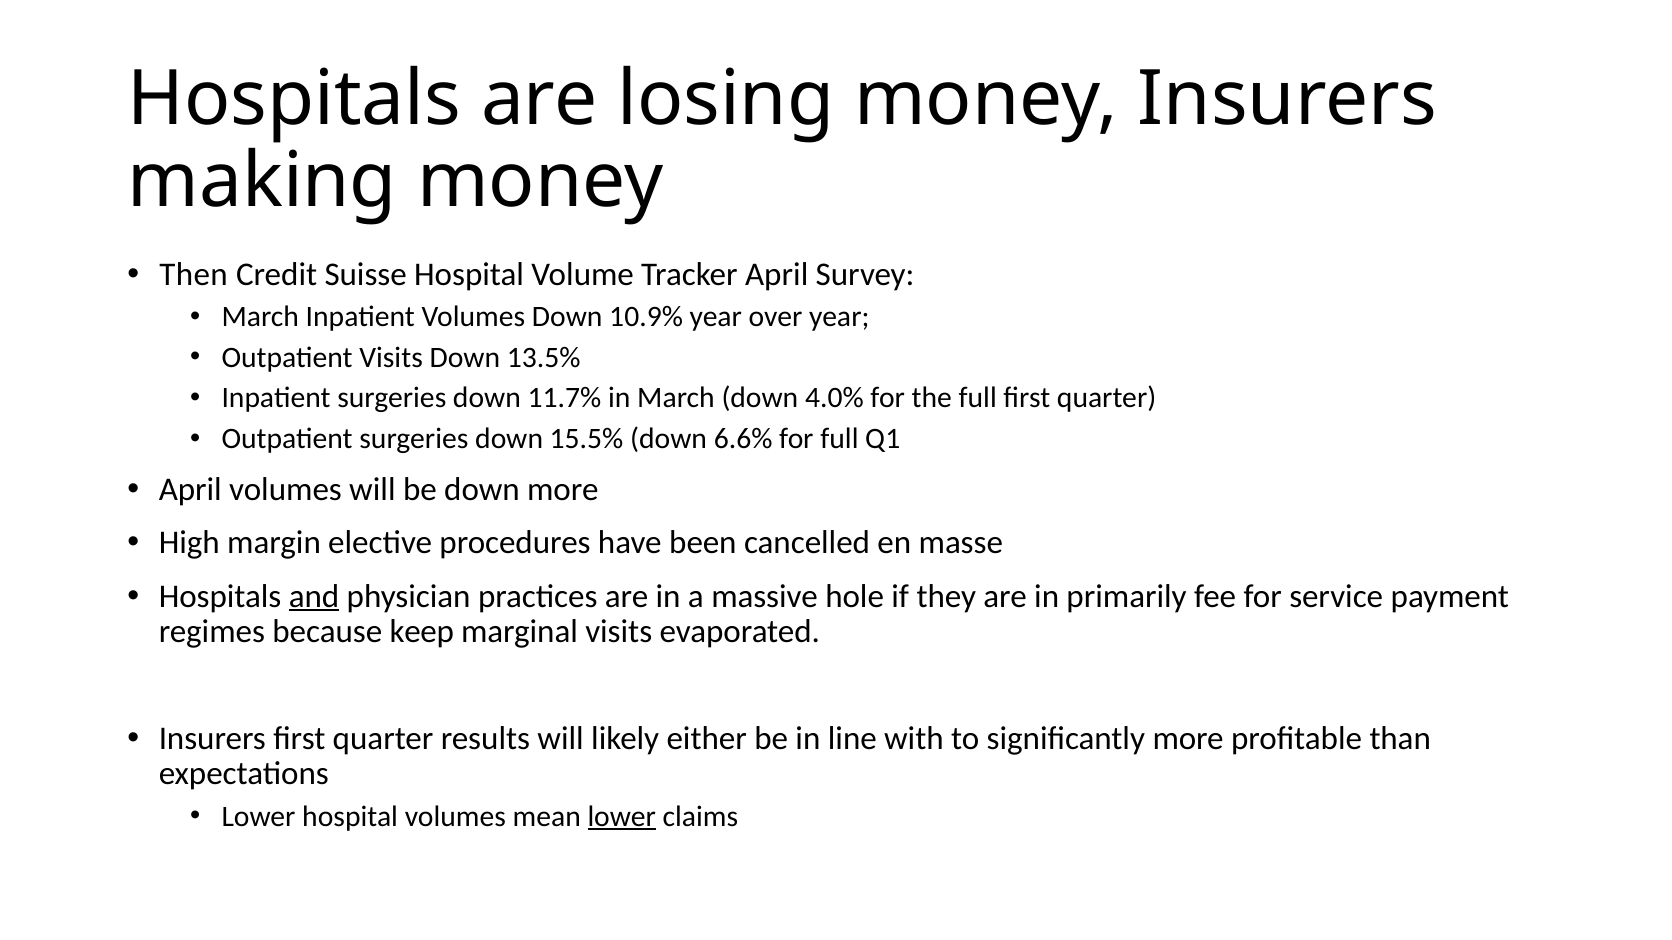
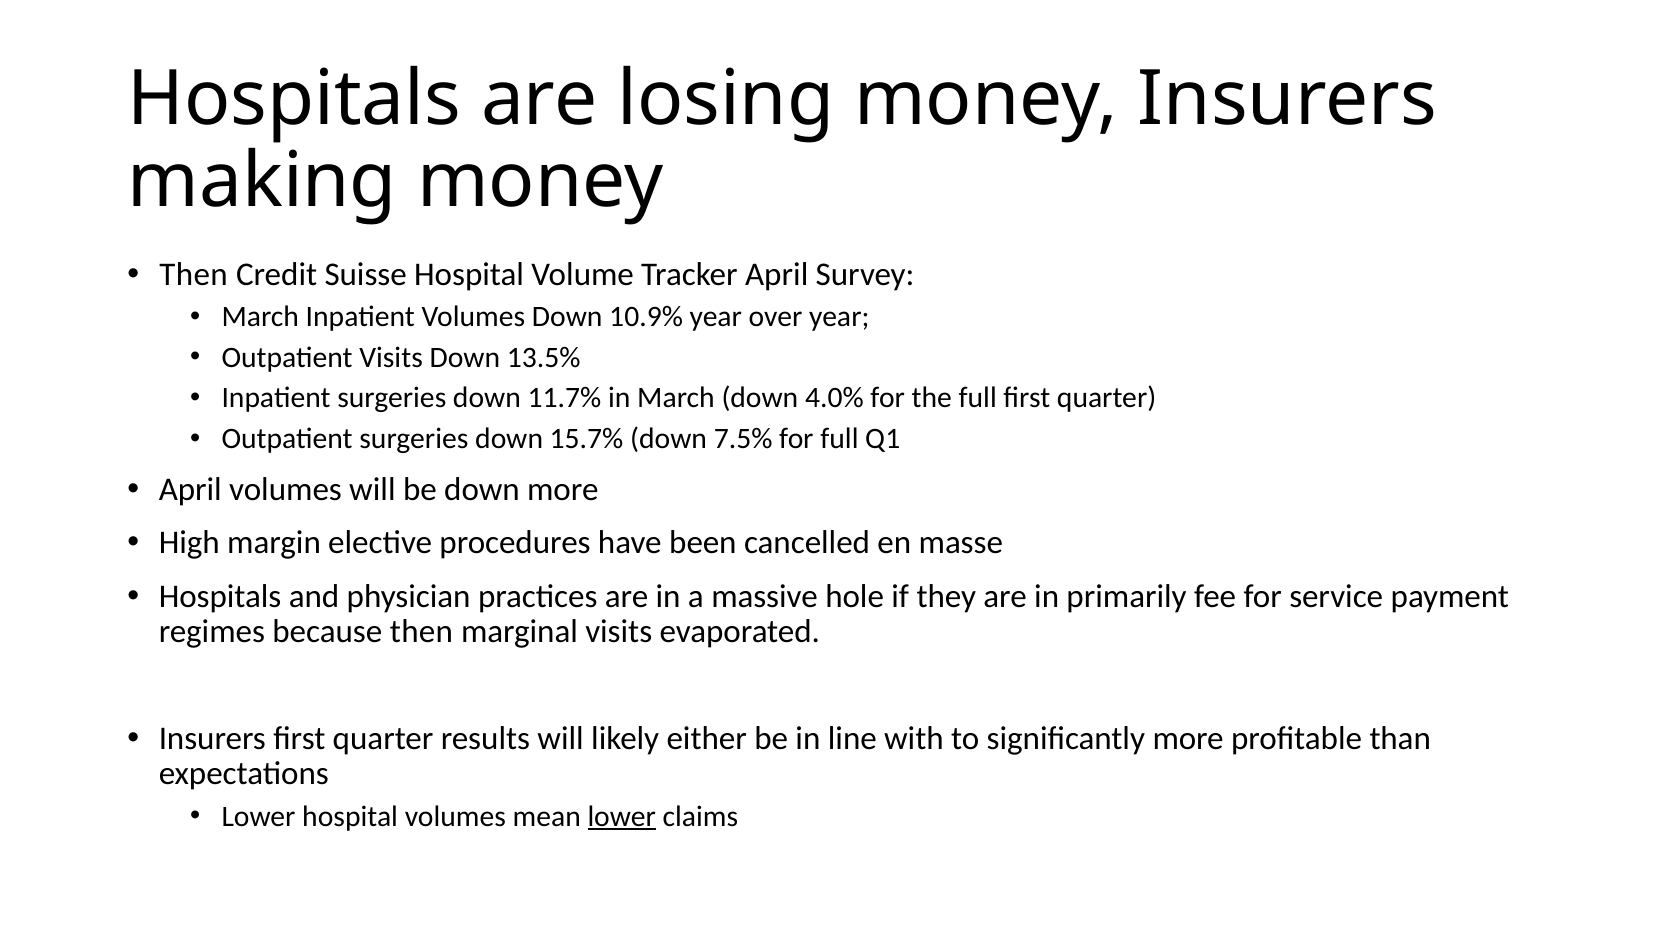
15.5%: 15.5% -> 15.7% (587, 439)
6.6%: 6.6% -> 7.5% (743, 439)
and underline: present -> none (314, 597)
because keep: keep -> then (421, 632)
